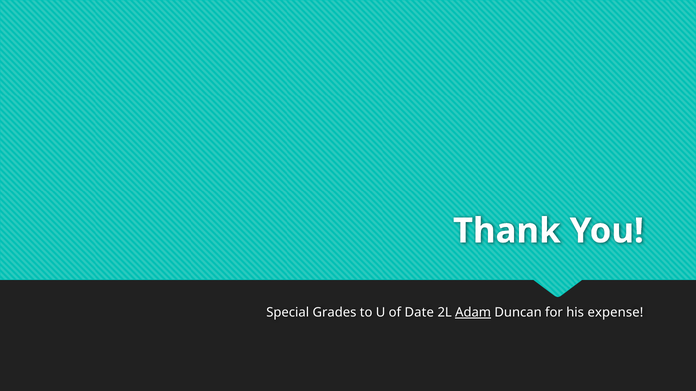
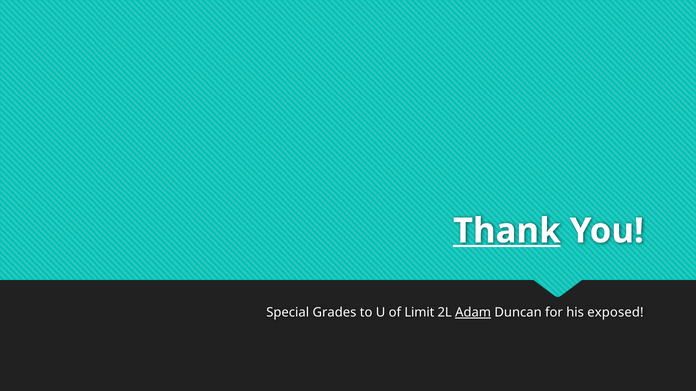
Thank underline: none -> present (507, 231)
Date: Date -> Limit (419, 313)
expense: expense -> exposed (615, 313)
